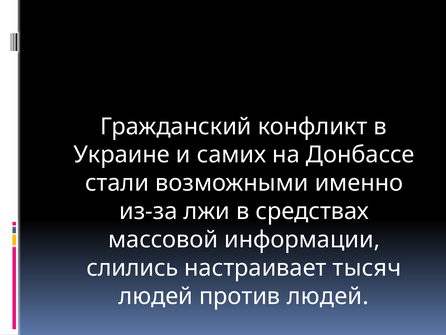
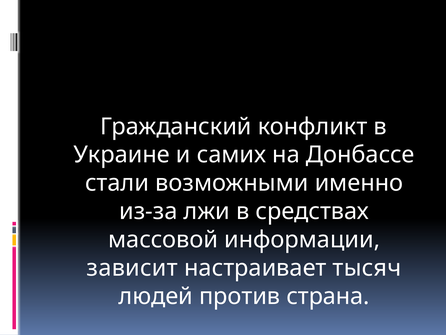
слились: слились -> зависит (132, 268)
против людей: людей -> страна (328, 296)
